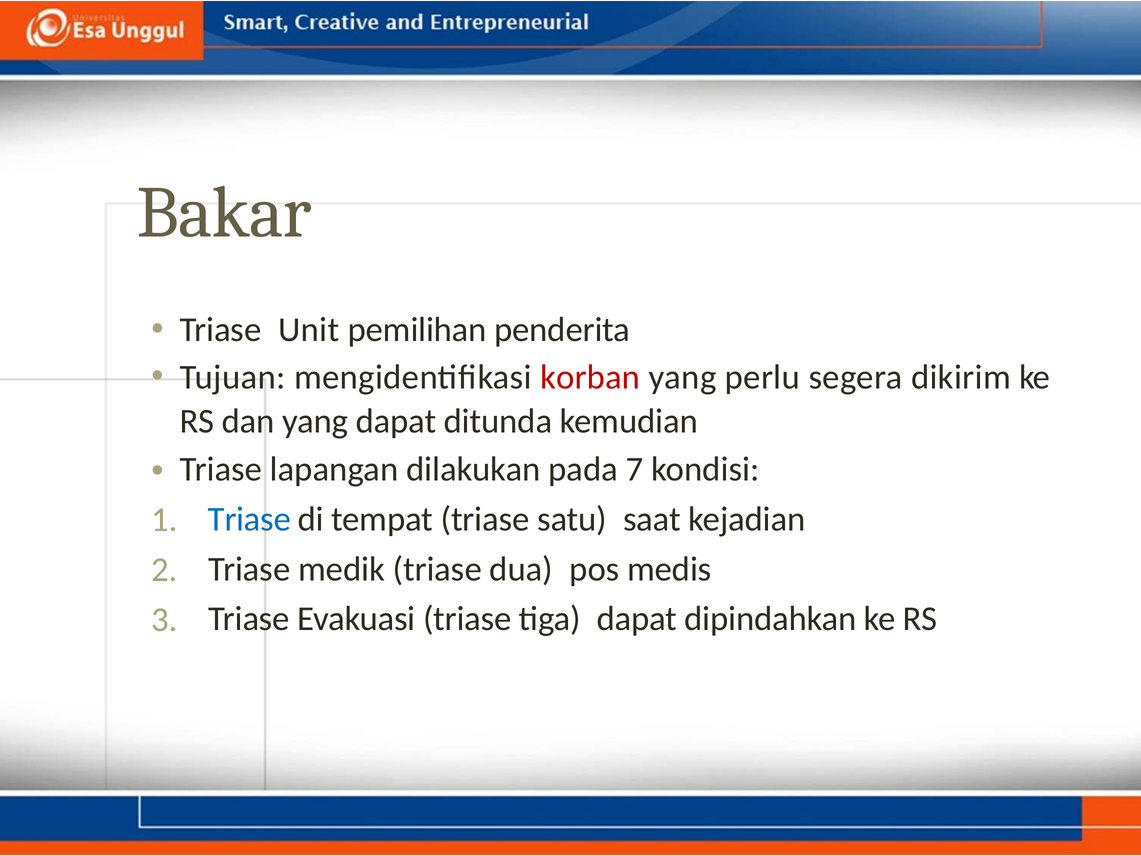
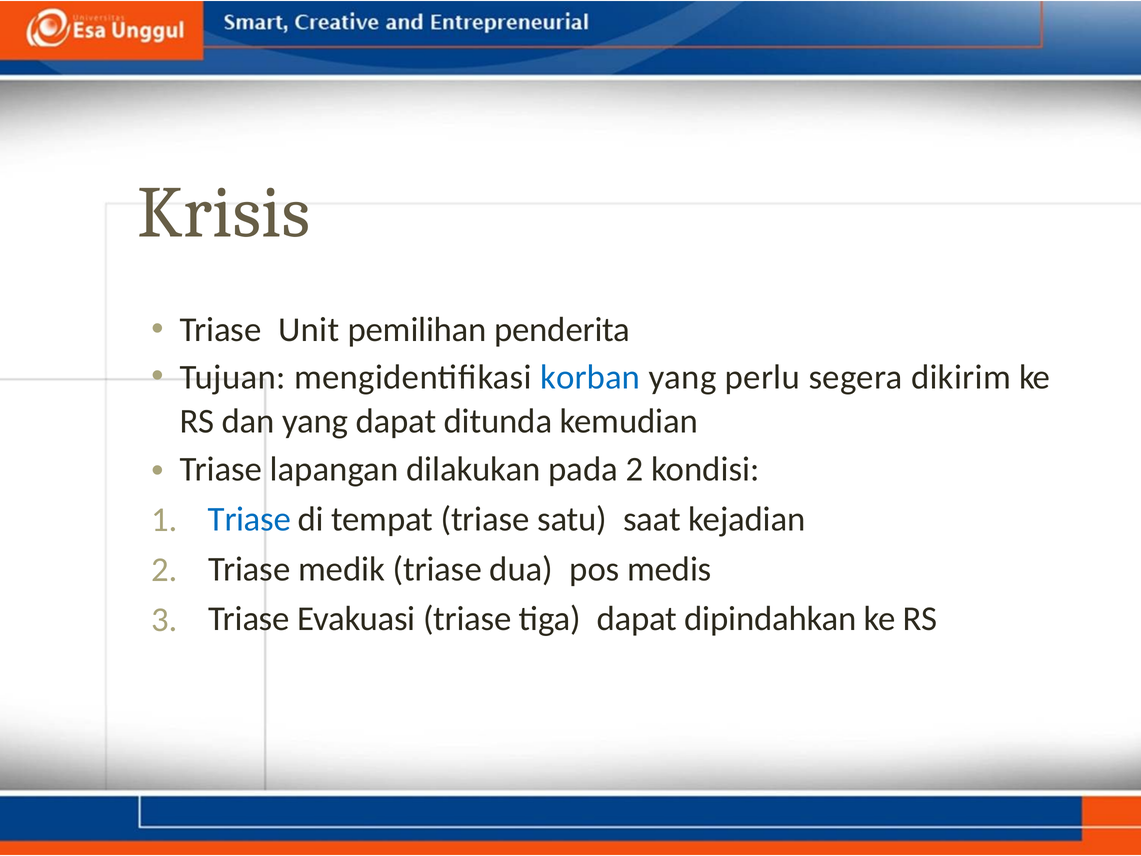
Bakar: Bakar -> Krisis (224, 212)
korban colour: red -> blue (590, 377)
pada 7: 7 -> 2 (635, 469)
